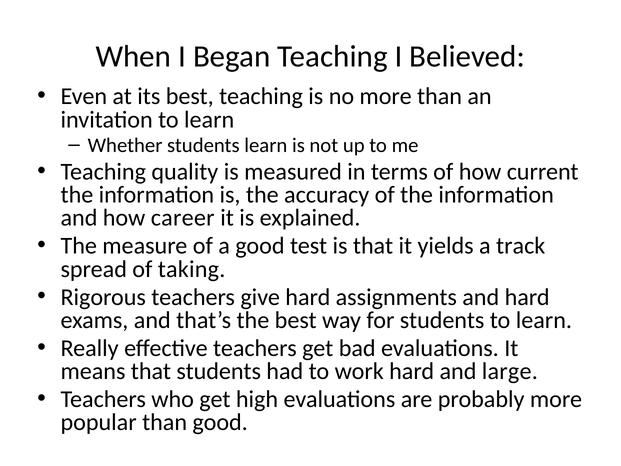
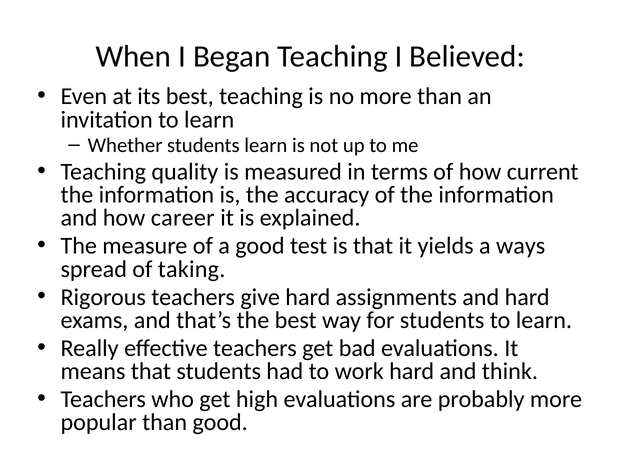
track: track -> ways (521, 246)
large: large -> think (510, 371)
